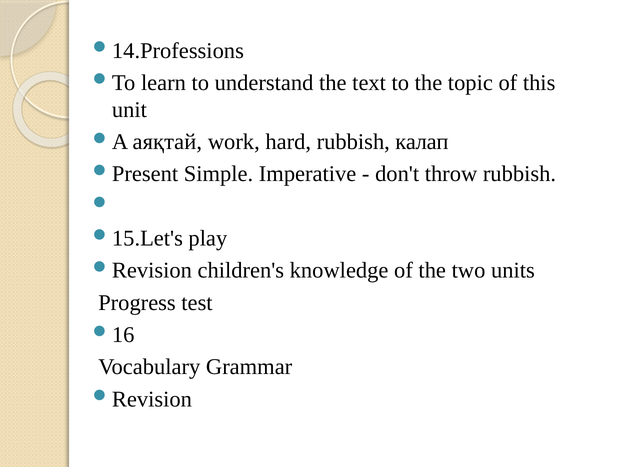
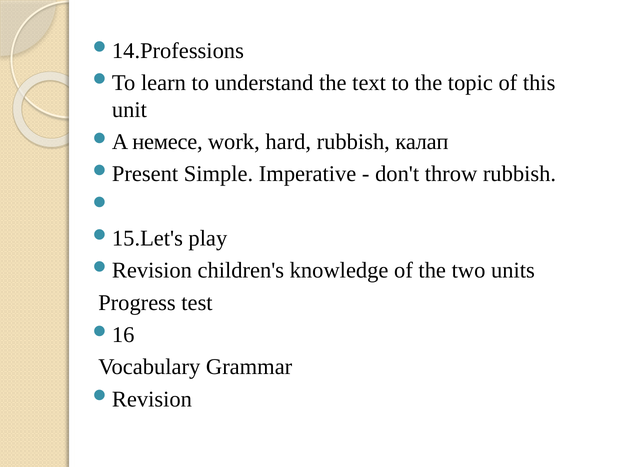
аяқтай: аяқтай -> немесе (167, 142)
